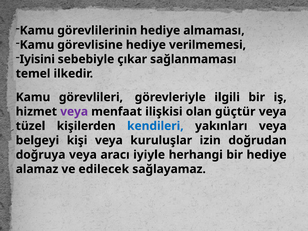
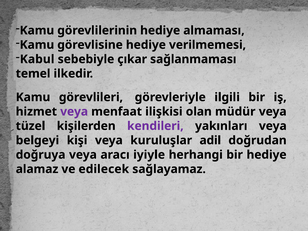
Iyisini: Iyisini -> Kabul (37, 59)
güçtür: güçtür -> müdür (235, 112)
kendileri colour: blue -> purple (155, 126)
izin: izin -> adil (210, 140)
